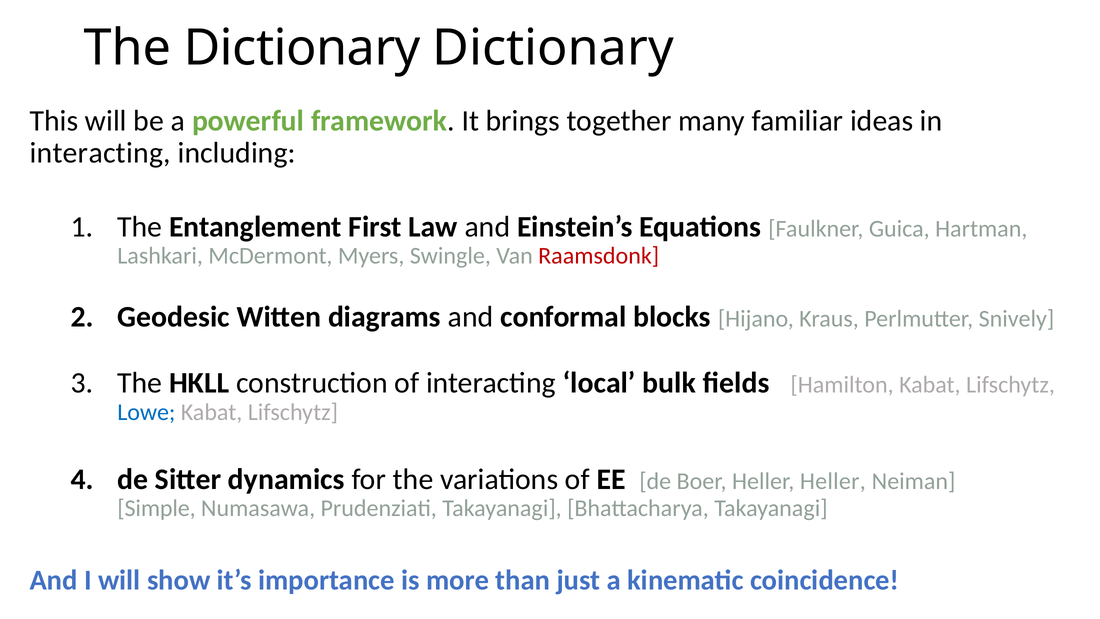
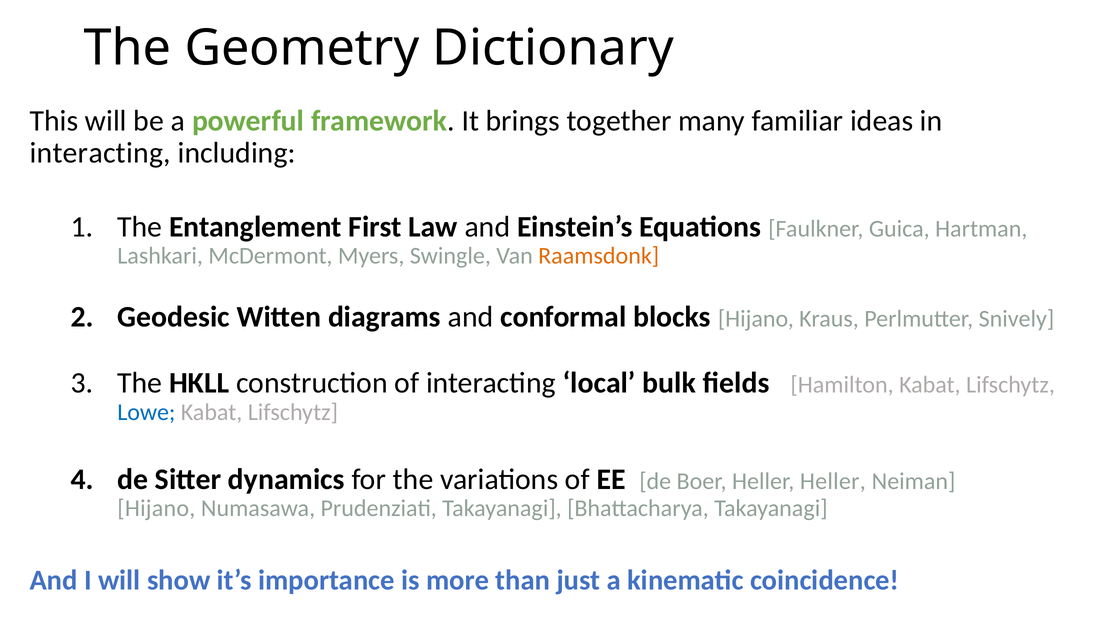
The Dictionary: Dictionary -> Geometry (302, 48)
Raamsdonk colour: red -> orange (599, 256)
Simple: Simple -> Hijano (156, 508)
